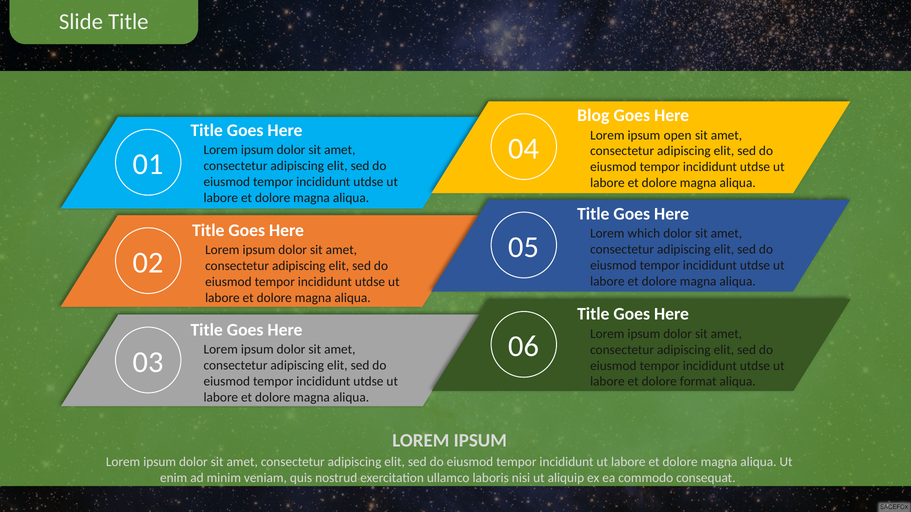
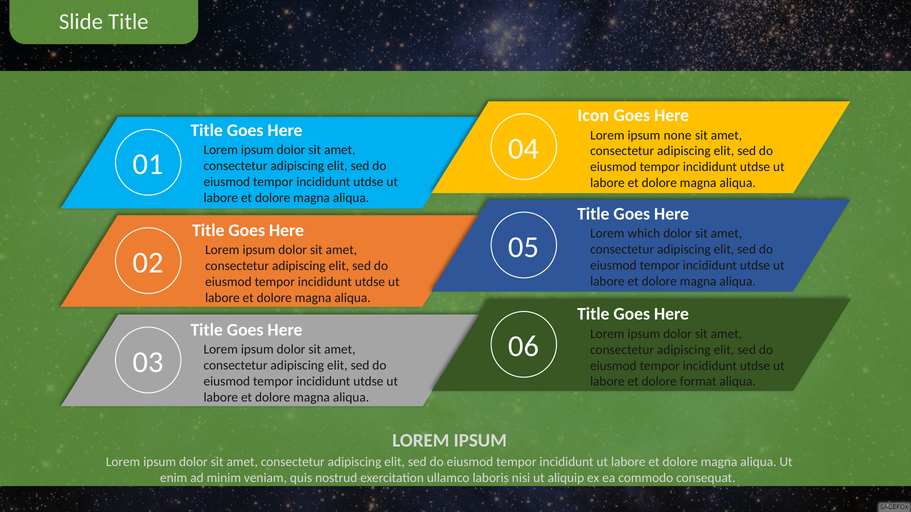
Blog: Blog -> Icon (593, 116)
open: open -> none (678, 135)
